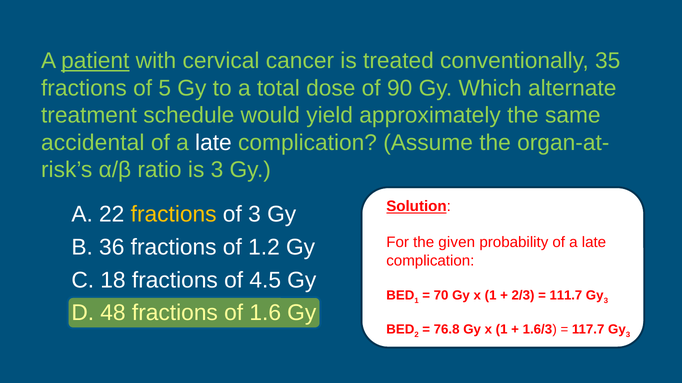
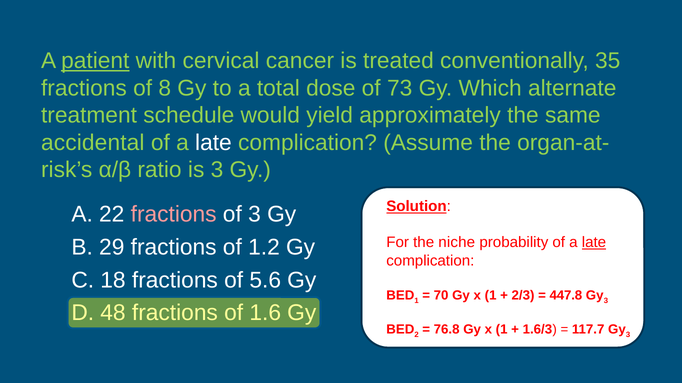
5: 5 -> 8 (165, 88)
90: 90 -> 73 (400, 88)
fractions colour: yellow -> pink (174, 215)
given: given -> niche (457, 243)
late underline: none -> present (594, 243)
36: 36 -> 29 (112, 248)
4.5: 4.5 -> 5.6 (265, 280)
111.7: 111.7 -> 447.8 (566, 296)
